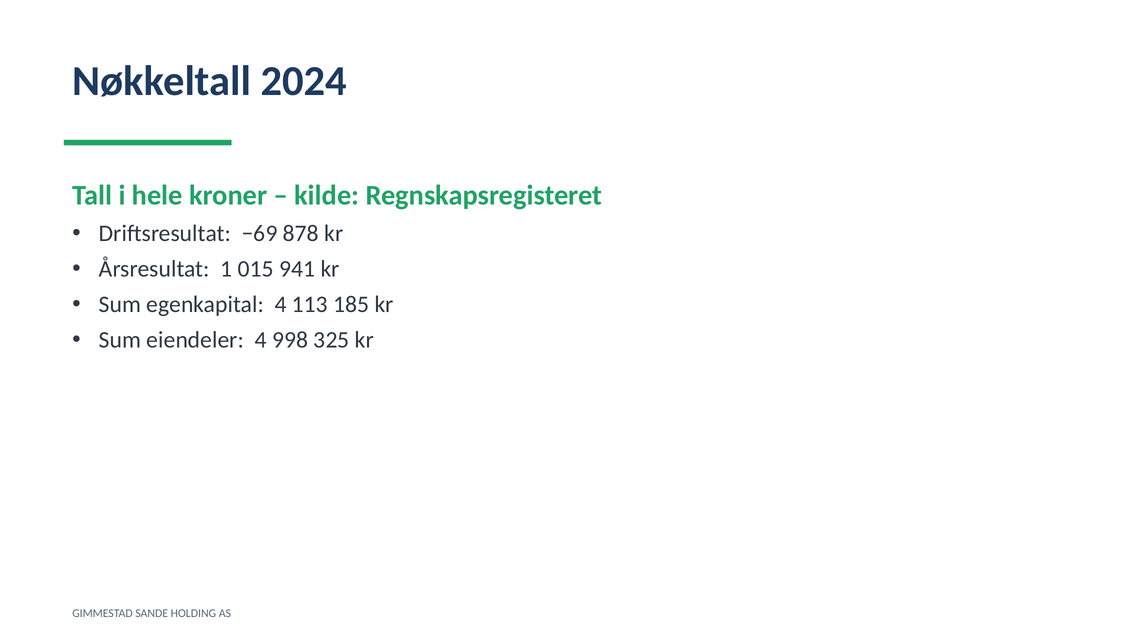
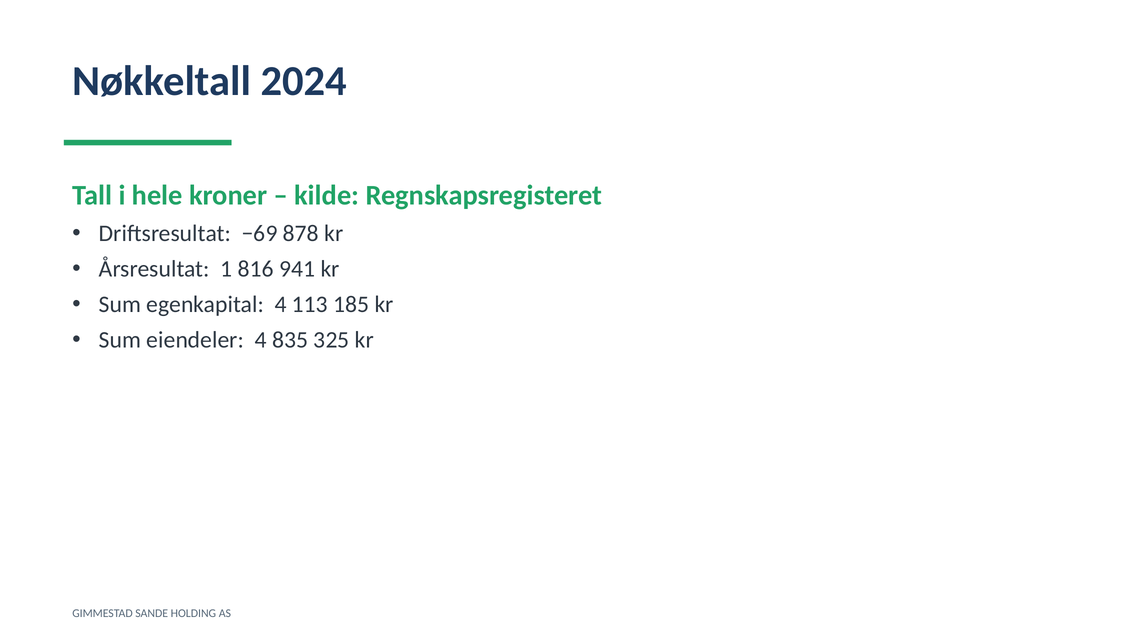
015: 015 -> 816 (256, 269)
998: 998 -> 835 (290, 340)
